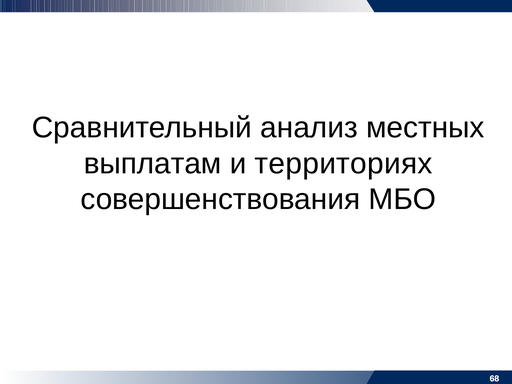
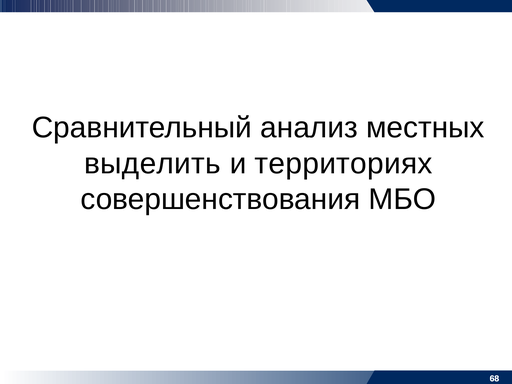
выплатам: выплатам -> выделить (152, 164)
